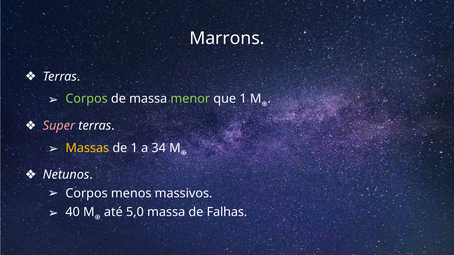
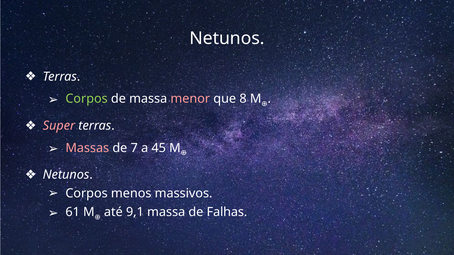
Marrons: Marrons -> Netunos (227, 38)
menor colour: light green -> pink (190, 99)
que 1: 1 -> 8 (243, 99)
Massas colour: yellow -> pink (87, 148)
de 1: 1 -> 7 (134, 148)
34: 34 -> 45 (159, 148)
40: 40 -> 61 (73, 212)
5,0: 5,0 -> 9,1 (135, 212)
